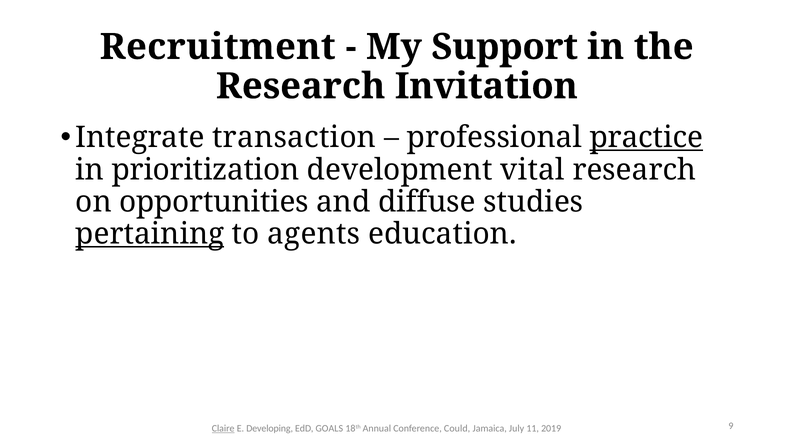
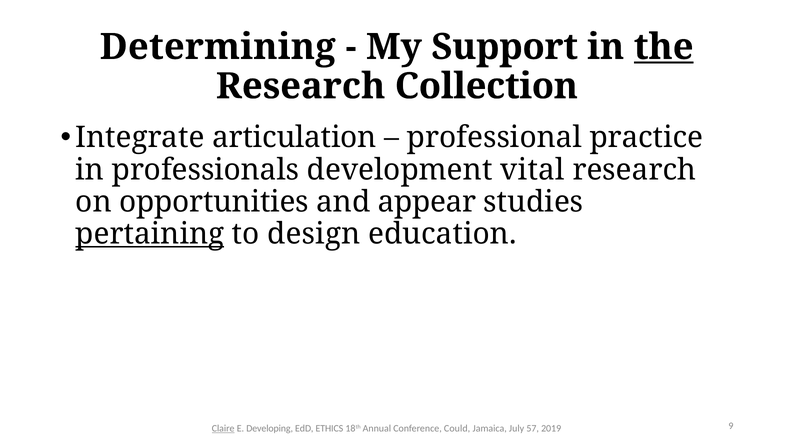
Recruitment: Recruitment -> Determining (218, 47)
the underline: none -> present (664, 47)
Invitation: Invitation -> Collection (486, 86)
transaction: transaction -> articulation (294, 138)
practice underline: present -> none (646, 138)
prioritization: prioritization -> professionals (206, 170)
diffuse: diffuse -> appear (427, 202)
agents: agents -> design (314, 234)
GOALS: GOALS -> ETHICS (329, 429)
11: 11 -> 57 (533, 429)
